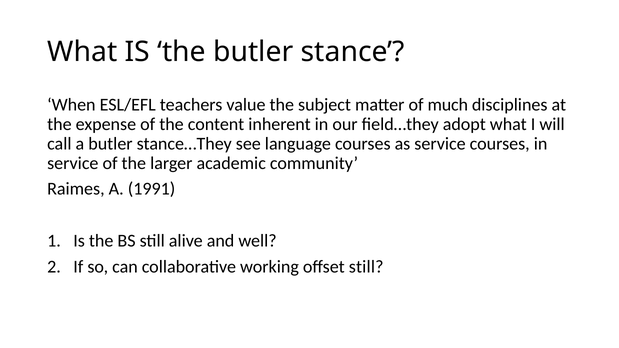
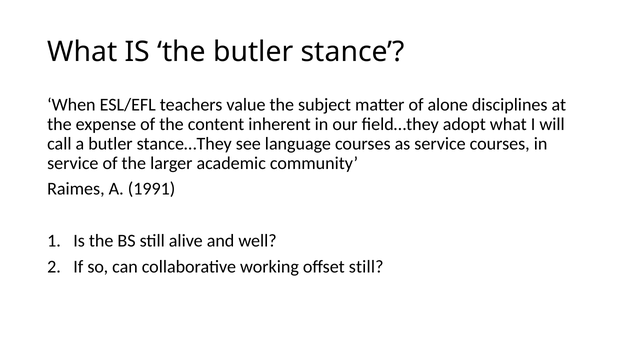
much: much -> alone (448, 105)
